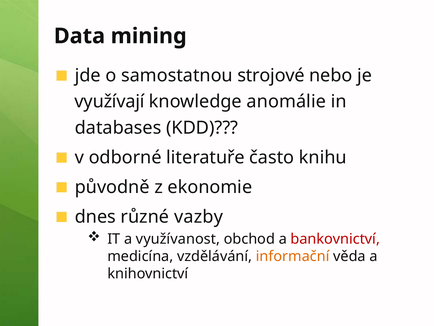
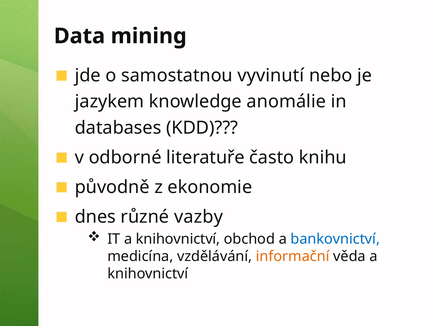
strojové: strojové -> vyvinutí (271, 75)
využívají: využívají -> jazykem (110, 101)
IT a využívanost: využívanost -> knihovnictví (178, 239)
bankovnictví colour: red -> blue (335, 239)
